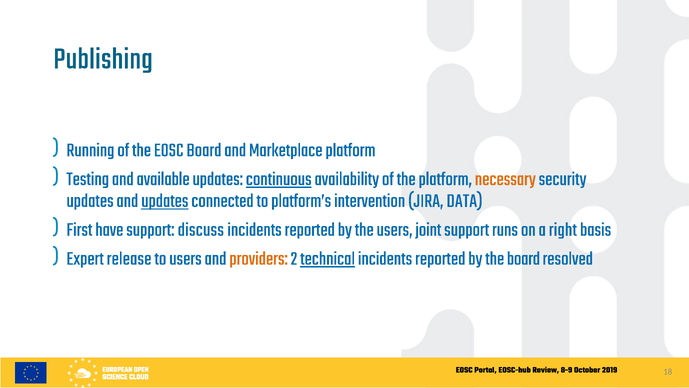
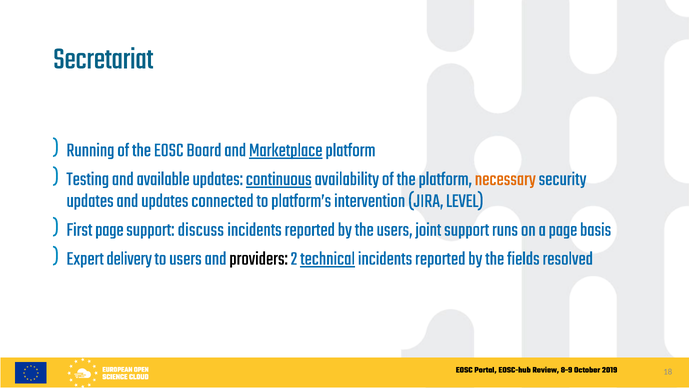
Publishing: Publishing -> Secretariat (103, 58)
Marketplace underline: none -> present (286, 149)
updates underline: present -> none (165, 200)
DATA: DATA -> LEVEL (465, 200)
First have: have -> page (109, 229)
a right: right -> page (563, 229)
release: release -> delivery (129, 258)
providers colour: orange -> black (259, 258)
the board: board -> fields (523, 258)
